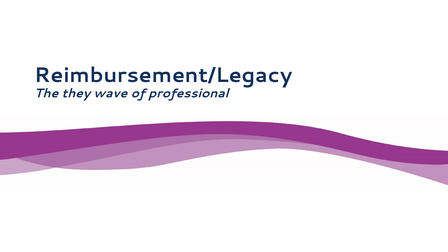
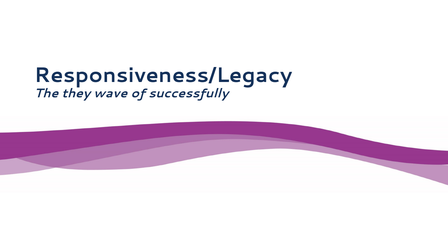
Reimbursement/Legacy: Reimbursement/Legacy -> Responsiveness/Legacy (163, 75)
professional: professional -> successfully (188, 93)
